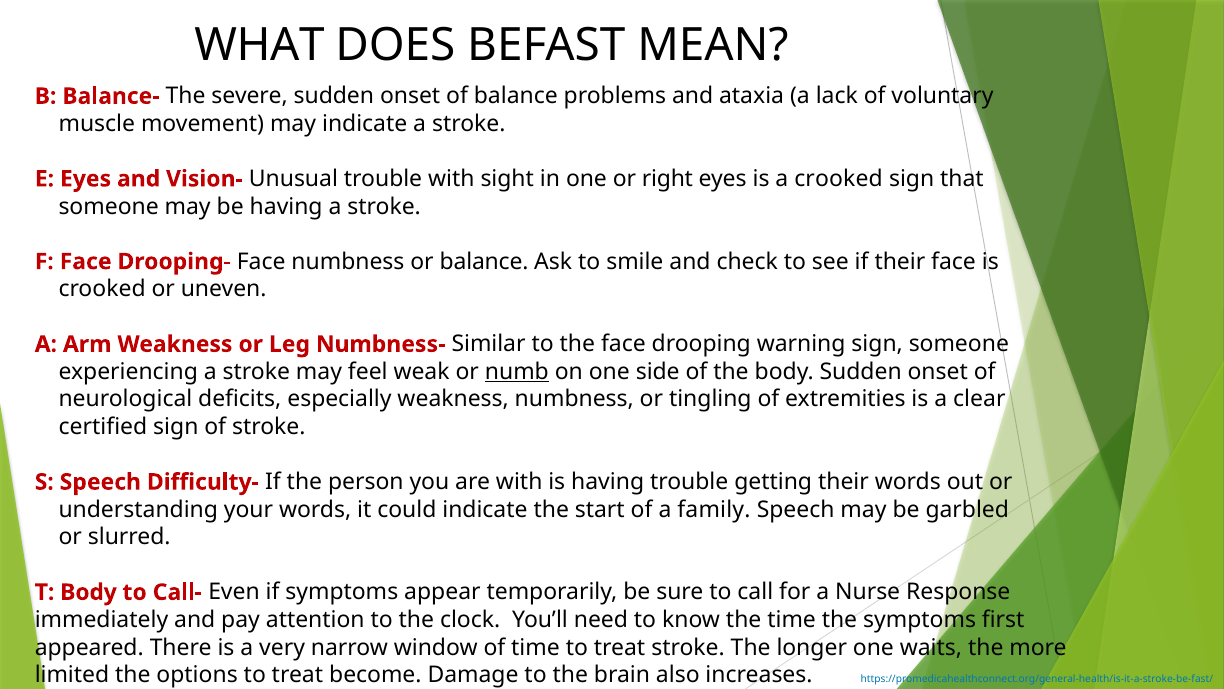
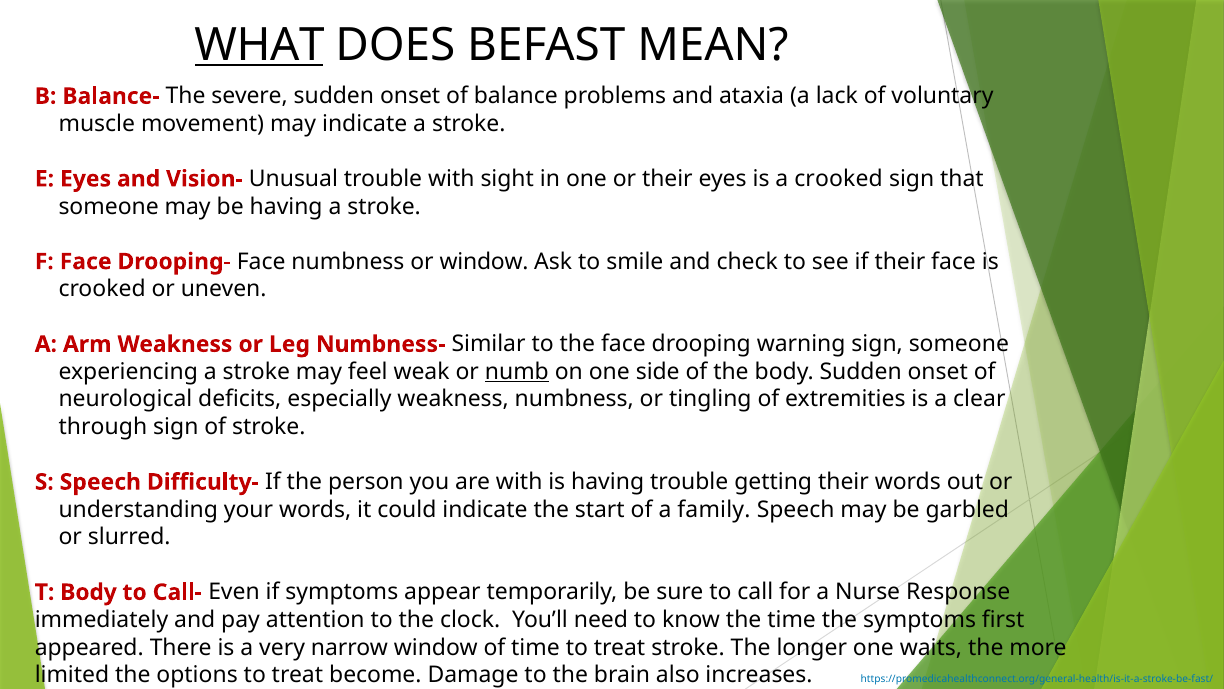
WHAT underline: none -> present (259, 45)
or right: right -> their (667, 179)
or balance: balance -> window (484, 261)
certified: certified -> through (103, 427)
